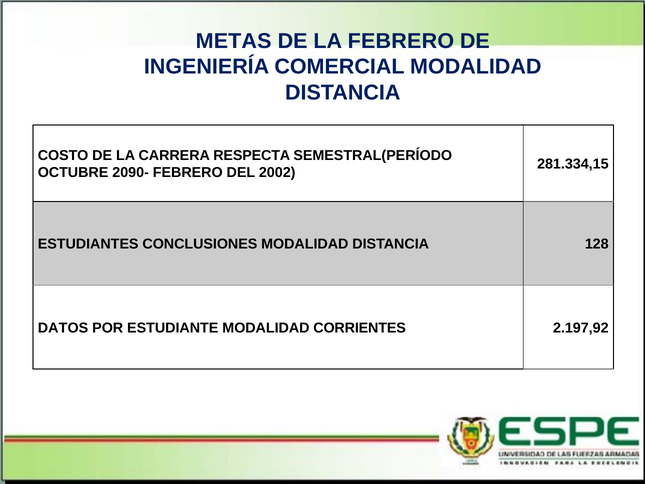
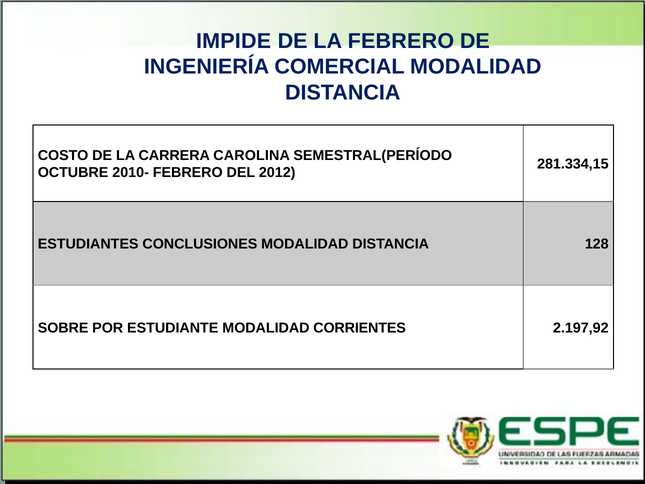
METAS: METAS -> IMPIDE (234, 41)
RESPECTA: RESPECTA -> CAROLINA (252, 155)
2090-: 2090- -> 2010- (131, 172)
2002: 2002 -> 2012 (277, 172)
DATOS: DATOS -> SOBRE (63, 328)
